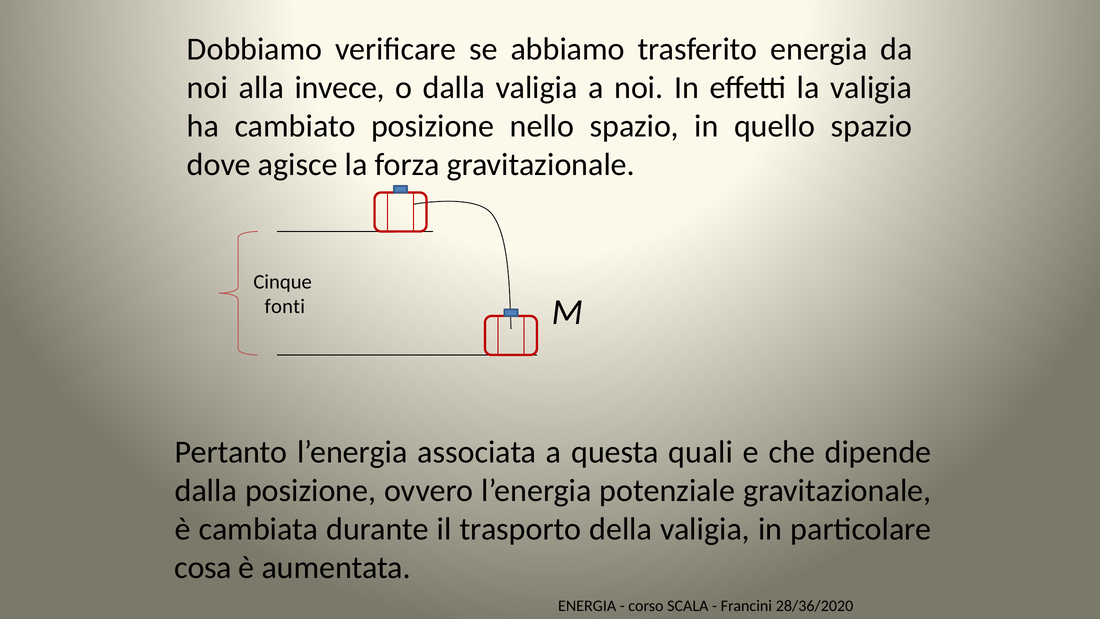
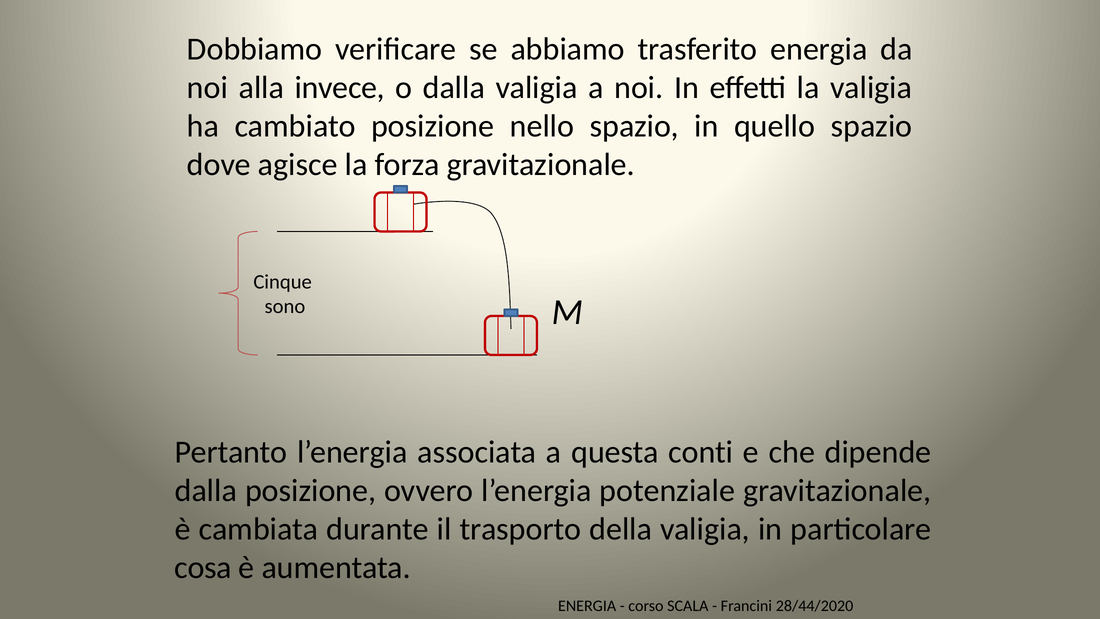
fonti: fonti -> sono (285, 306)
quali: quali -> conti (701, 452)
28/36/2020: 28/36/2020 -> 28/44/2020 (815, 606)
